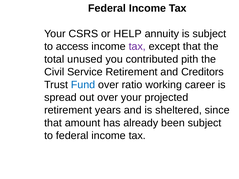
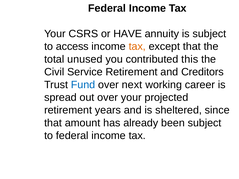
HELP: HELP -> HAVE (128, 34)
tax colour: purple -> orange (137, 47)
pith: pith -> this (190, 59)
ratio: ratio -> next (132, 85)
